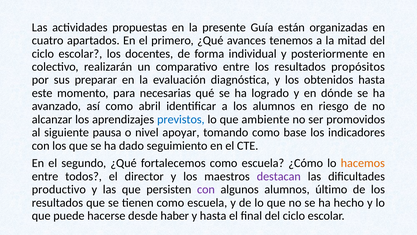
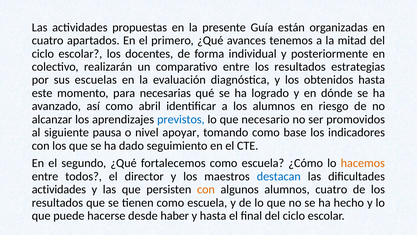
propósitos: propósitos -> estrategias (358, 67)
preparar: preparar -> escuelas (96, 80)
ambiente: ambiente -> necesario (265, 119)
destacan colour: purple -> blue (279, 176)
productivo: productivo -> actividades (59, 189)
con colour: purple -> orange (206, 189)
alumnos último: último -> cuatro (331, 189)
